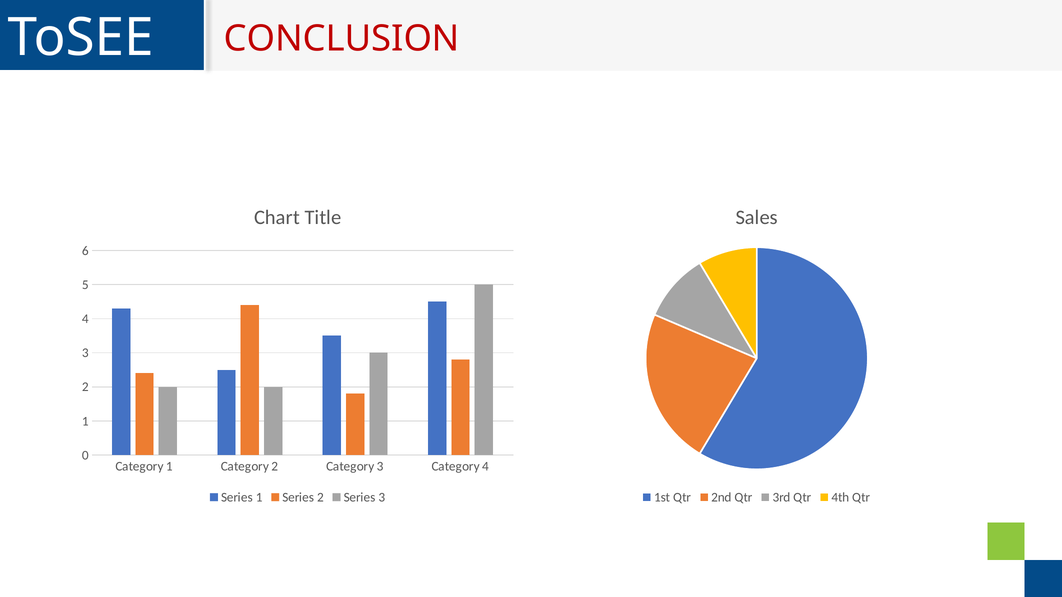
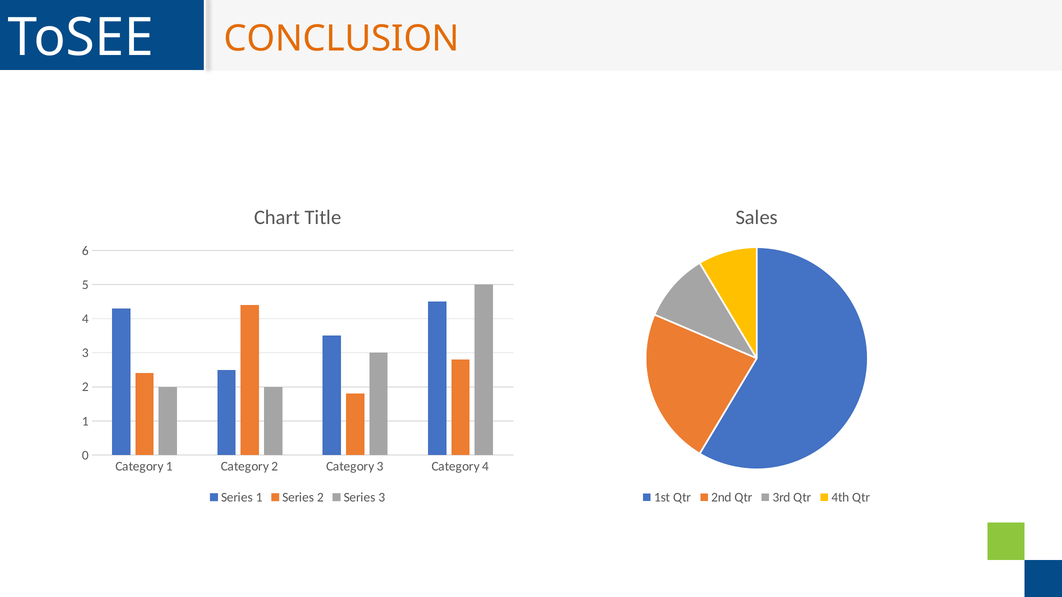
CONCLUSION colour: red -> orange (342, 39)
